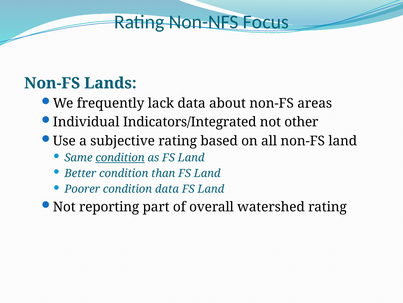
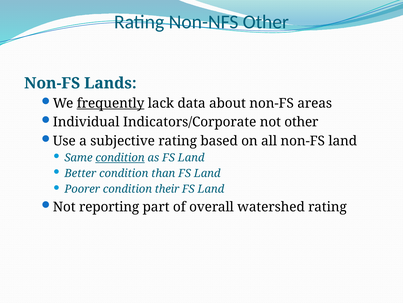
Non-NFS Focus: Focus -> Other (266, 22)
frequently underline: none -> present (111, 103)
Indicators/Integrated: Indicators/Integrated -> Indicators/Corporate (190, 122)
condition data: data -> their (167, 189)
